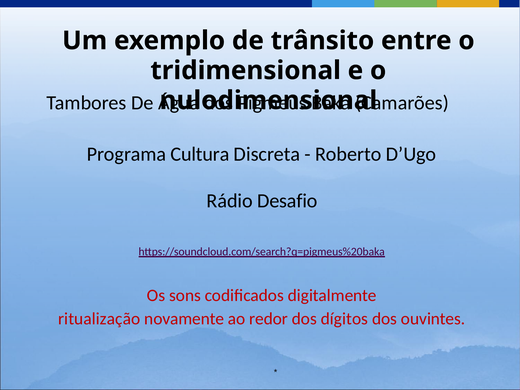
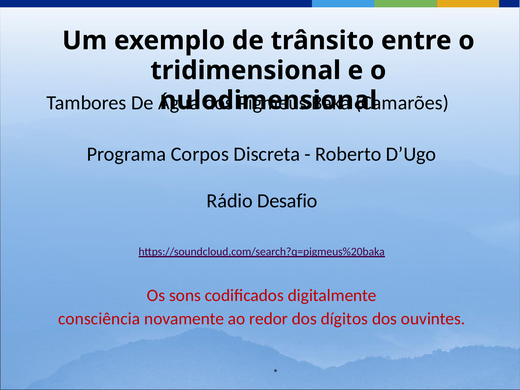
Cultura: Cultura -> Corpos (200, 154)
ritualização: ritualização -> consciência (99, 319)
